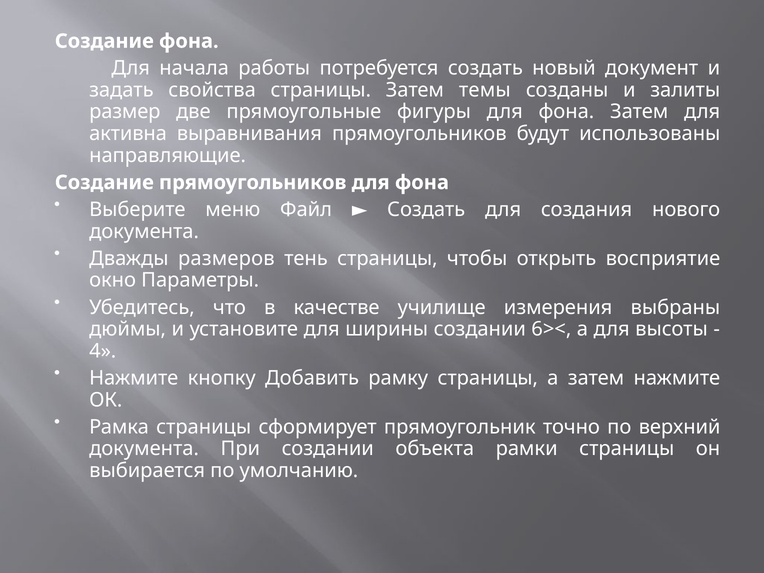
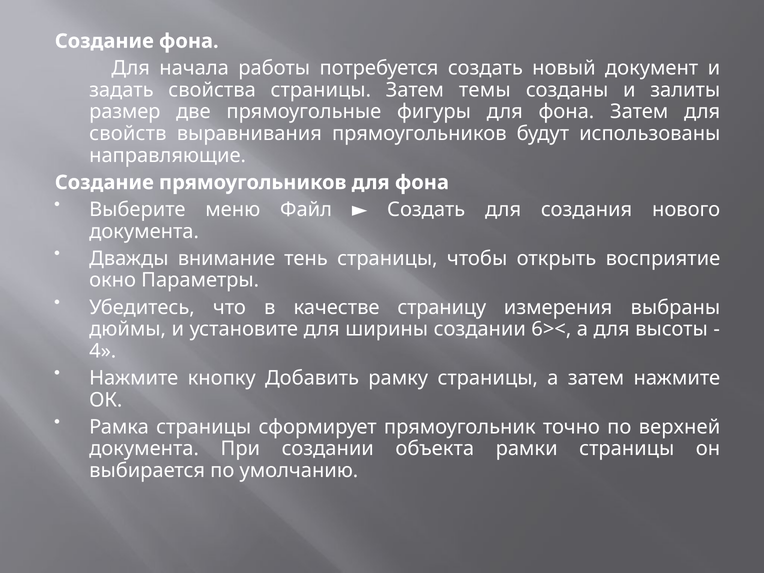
активна: активна -> свойств (128, 134)
размеров: размеров -> внимание (227, 259)
училище: училище -> страницу (442, 307)
верхний: верхний -> верхней (679, 427)
